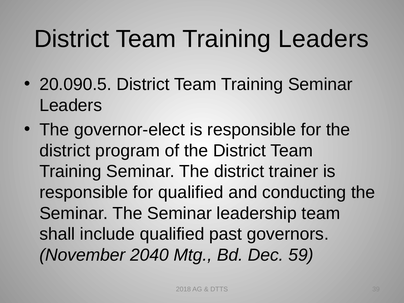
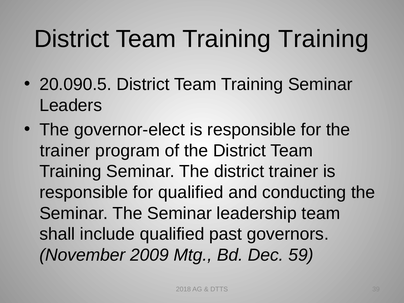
Training Leaders: Leaders -> Training (324, 39)
district: district -> trainer (65, 151)
2040: 2040 -> 2009 (149, 255)
